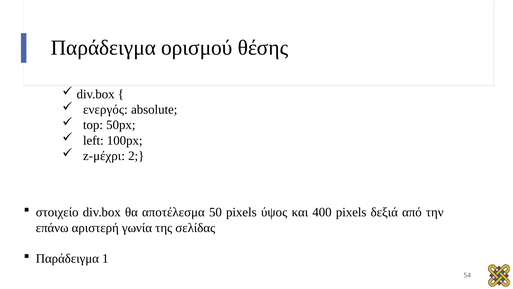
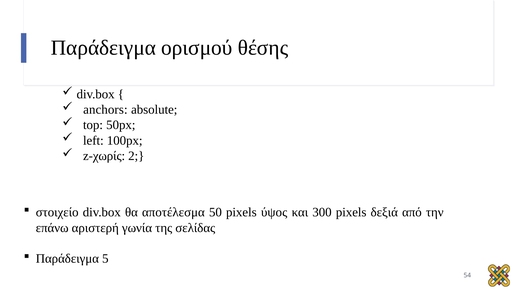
ενεργός: ενεργός -> anchors (105, 109)
z-μέχρι: z-μέχρι -> z-χωρίς (104, 156)
400: 400 -> 300 (322, 212)
1: 1 -> 5 (105, 258)
